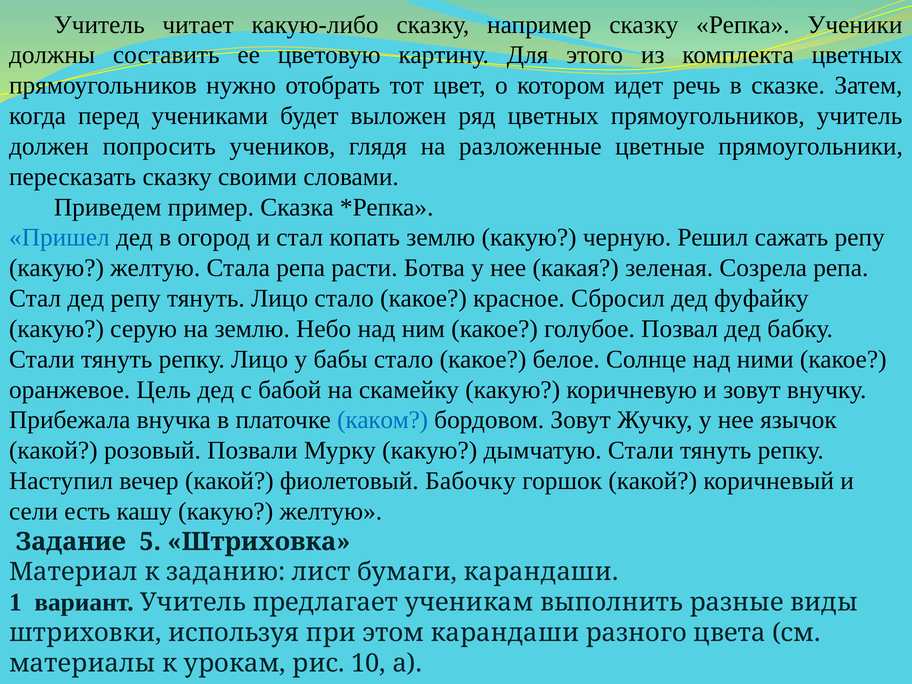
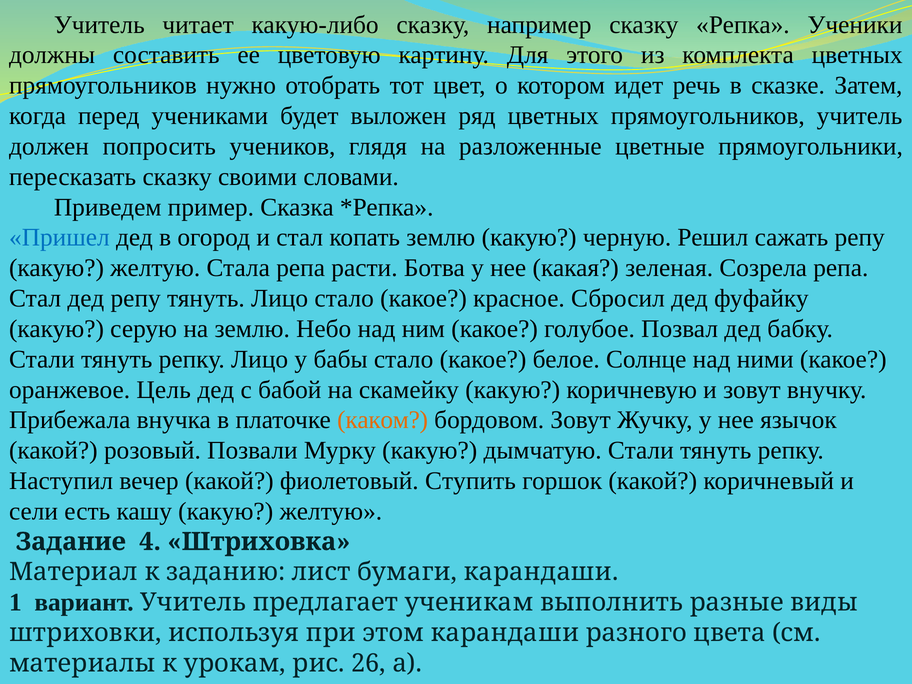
каком colour: blue -> orange (383, 420)
Бабочку: Бабочку -> Ступить (470, 481)
5: 5 -> 4 (150, 542)
10: 10 -> 26 (369, 663)
